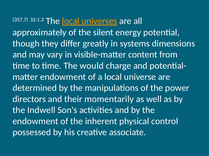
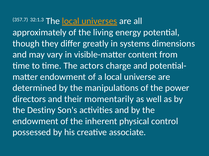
silent: silent -> living (103, 33)
would: would -> actors (92, 66)
Indwell: Indwell -> Destiny (41, 111)
